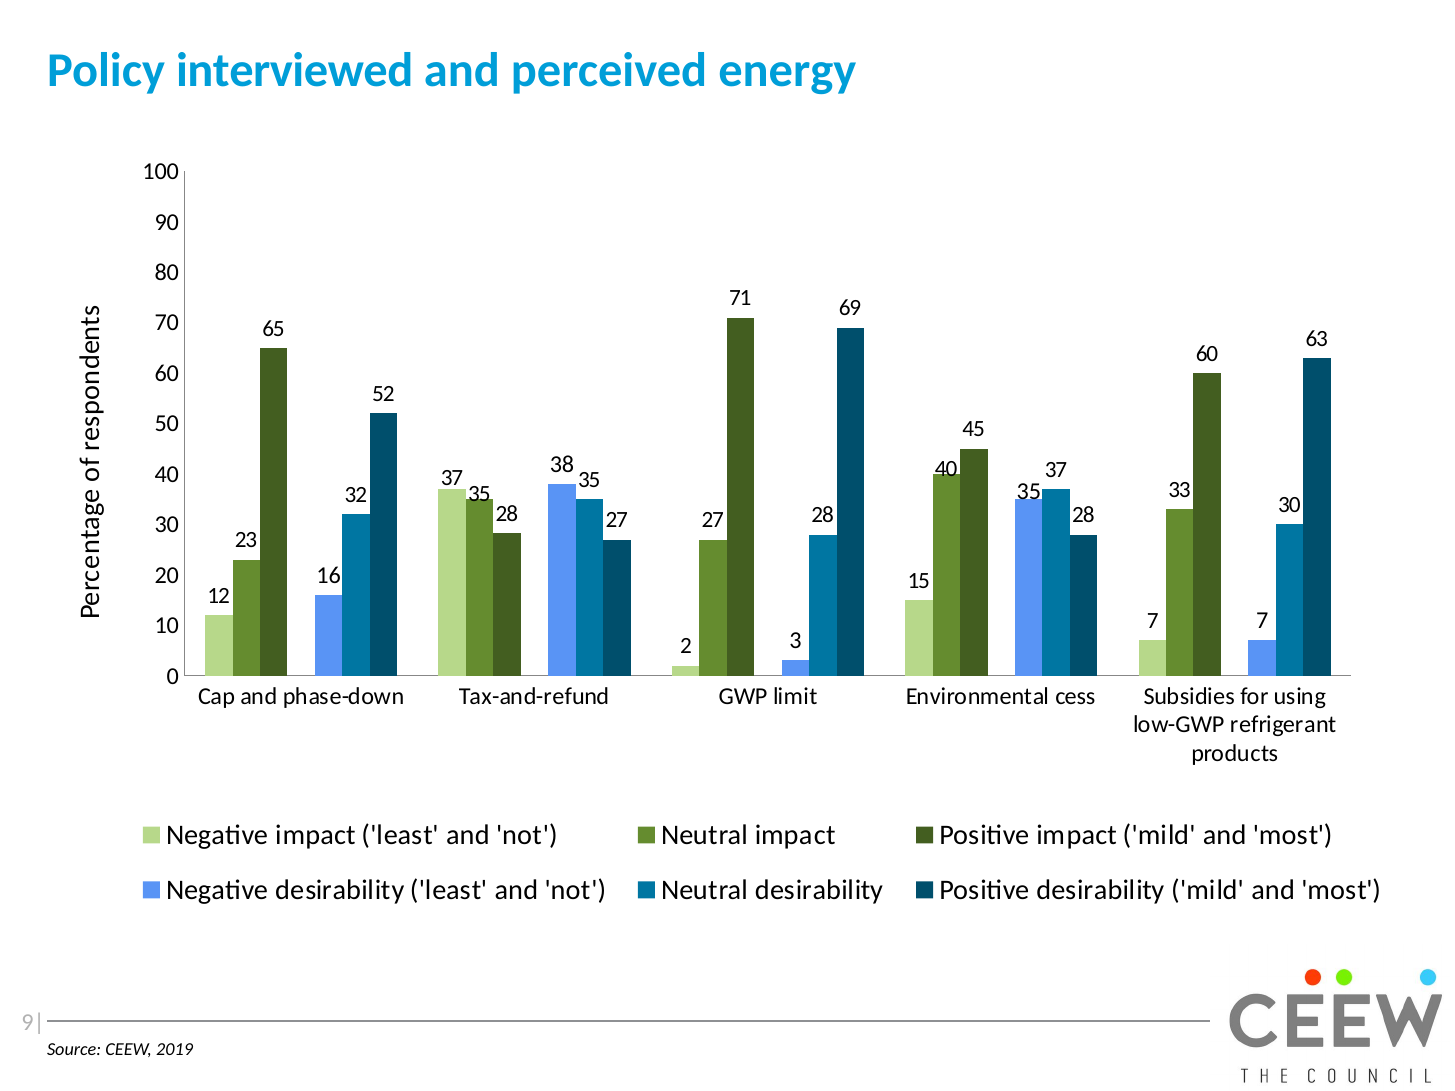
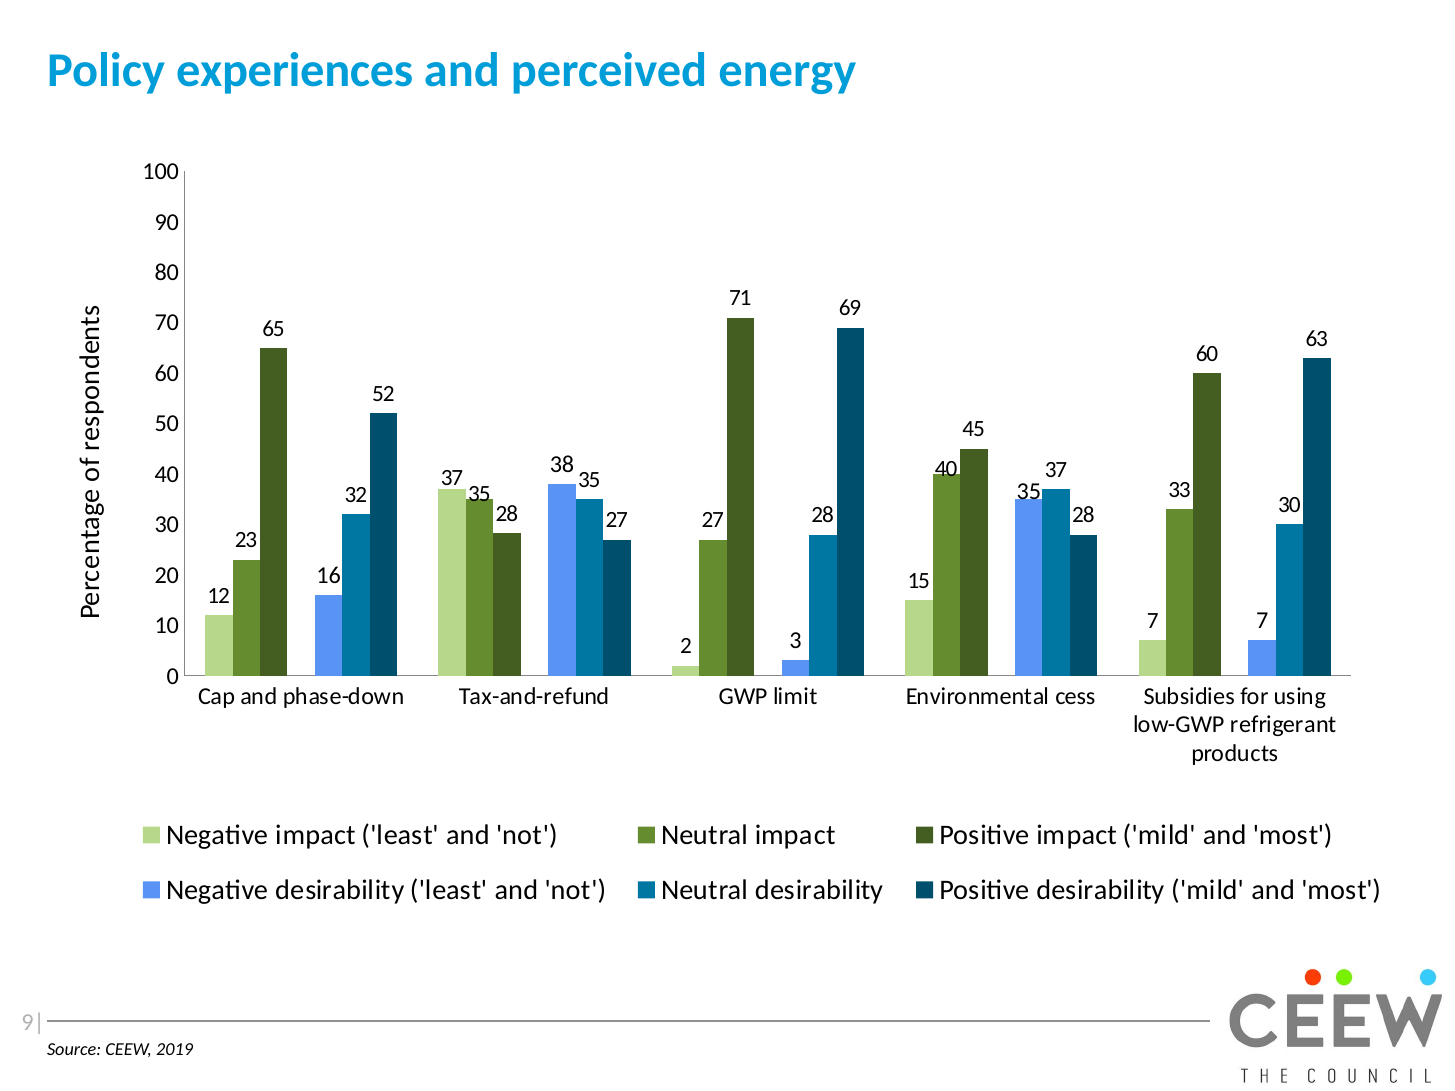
interviewed: interviewed -> experiences (295, 71)
